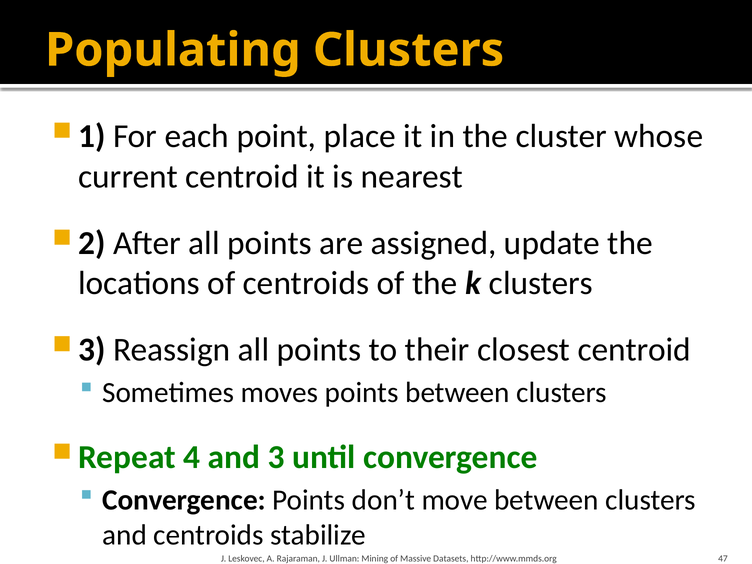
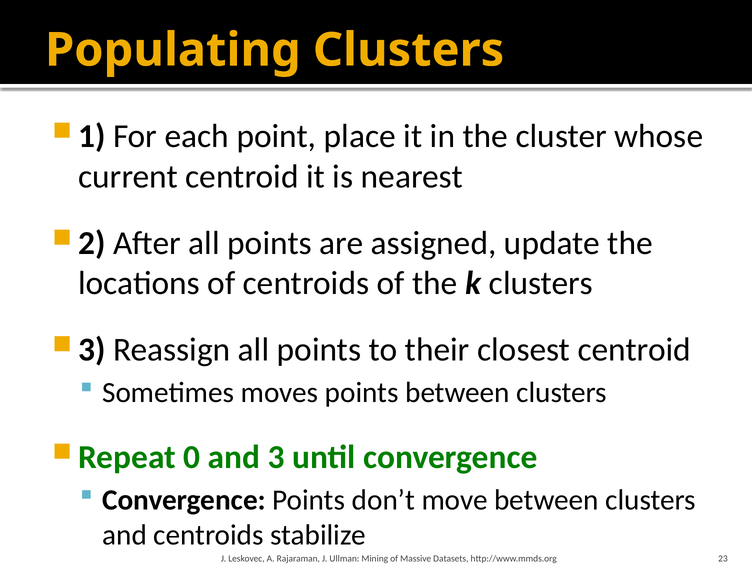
4: 4 -> 0 (192, 457)
47: 47 -> 23 (723, 559)
